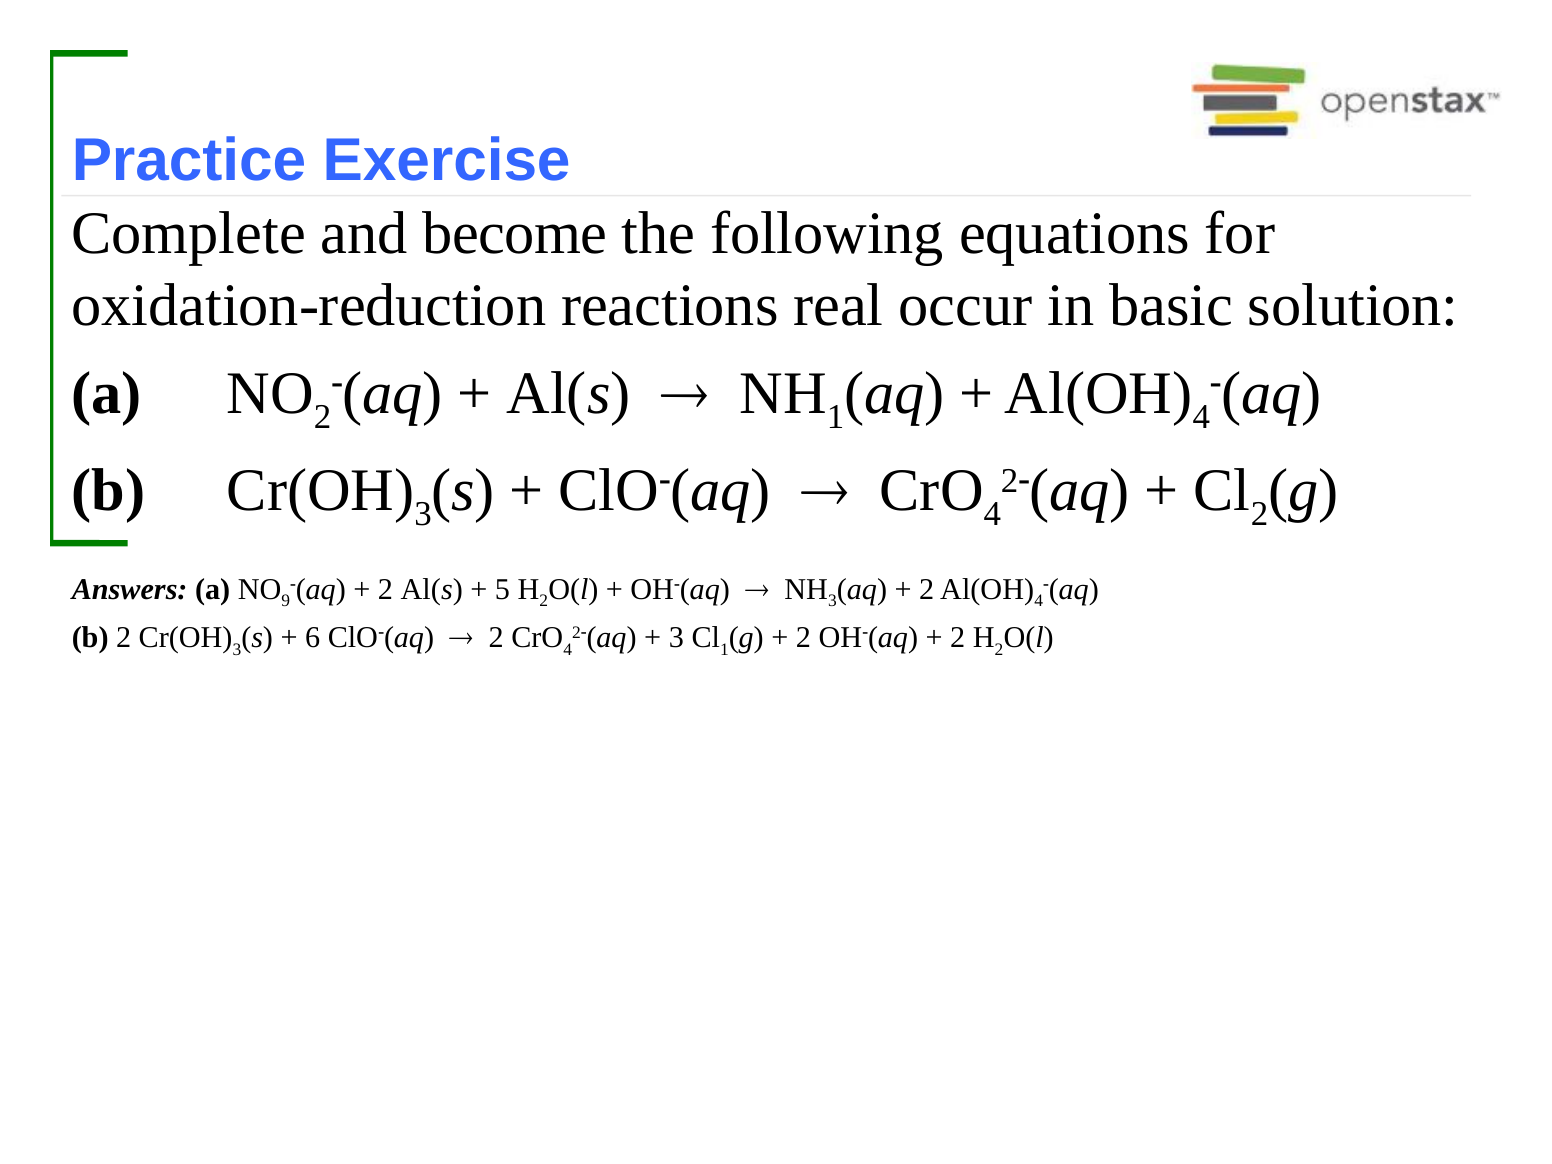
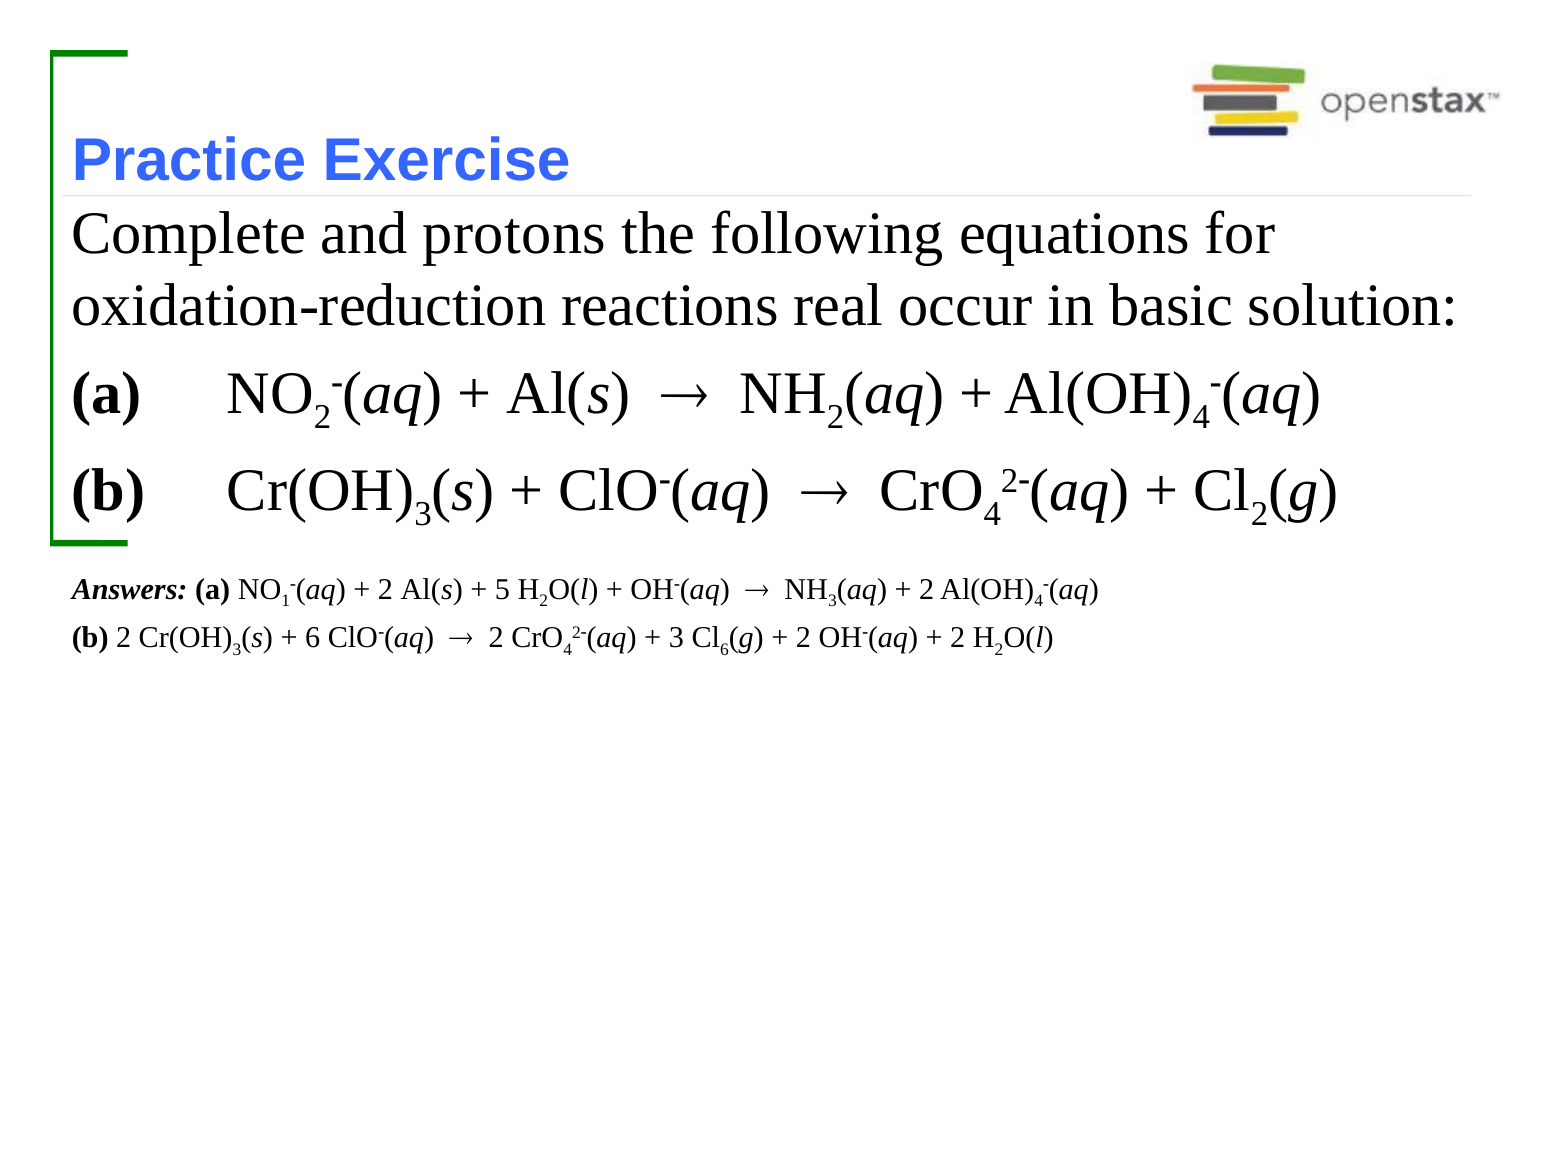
become: become -> protons (514, 233)
1: 1 -> 2 (835, 417)
9: 9 -> 1 (286, 601)
1: 1 -> 6 (724, 650)
